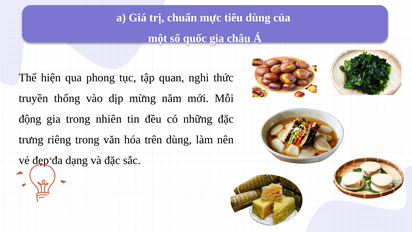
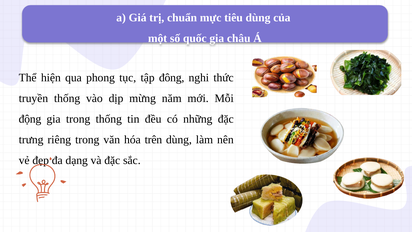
quan: quan -> đông (172, 78)
trong nhiên: nhiên -> thống (109, 119)
